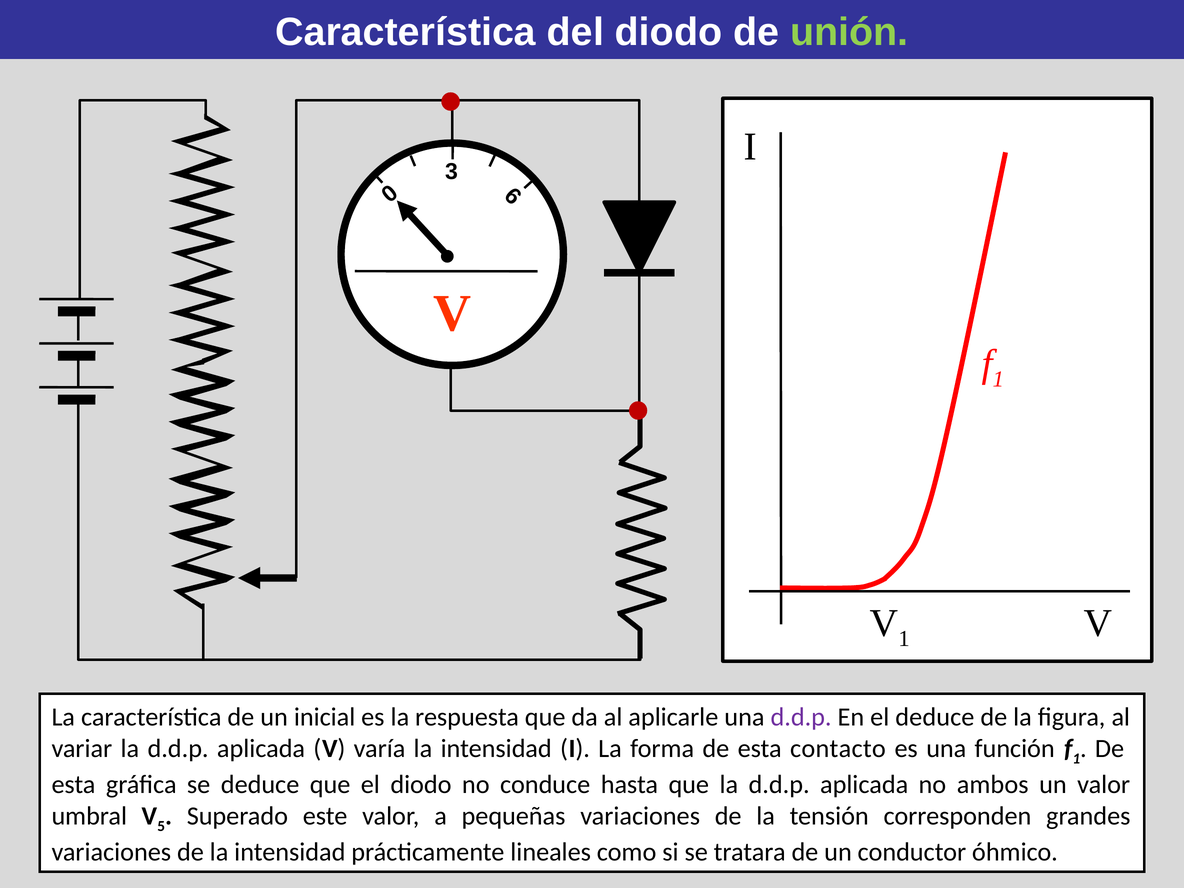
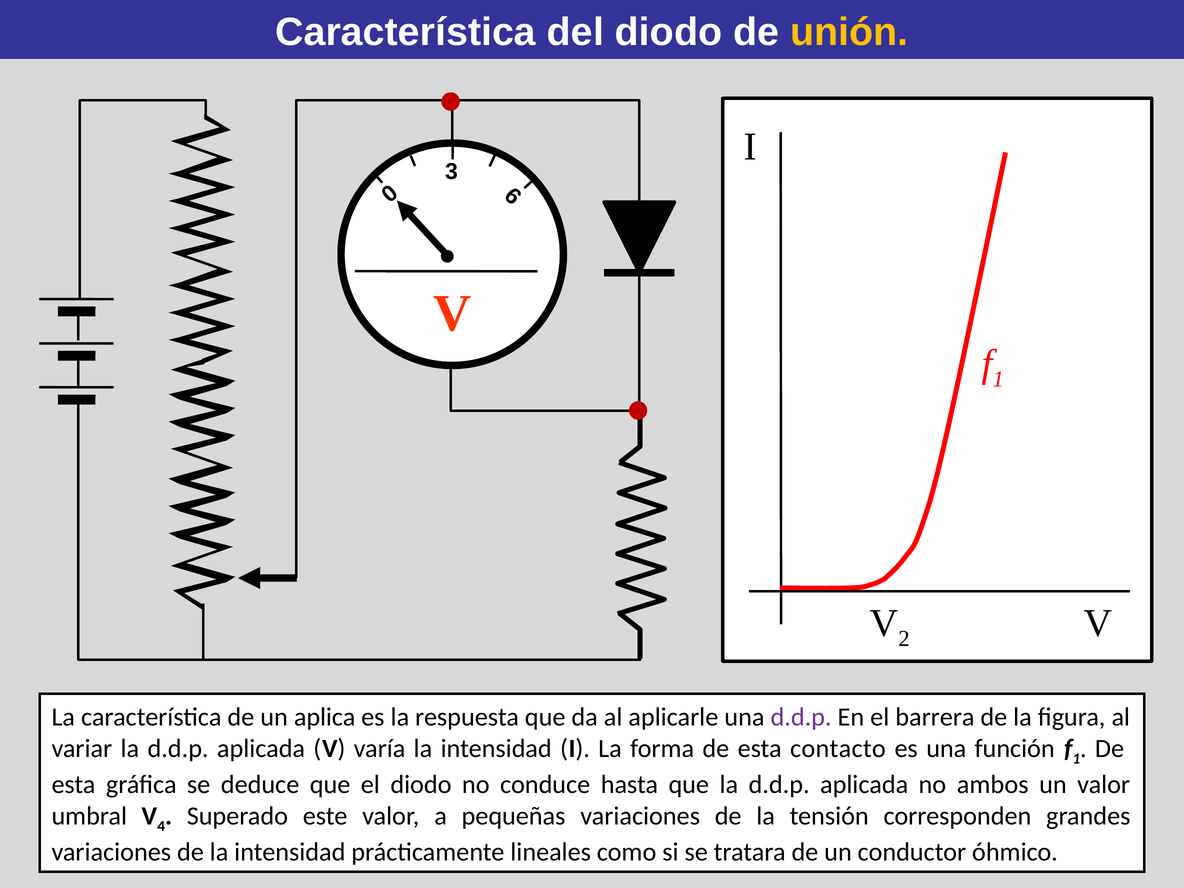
unión colour: light green -> yellow (849, 32)
V 1: 1 -> 2 (904, 639)
inicial: inicial -> aplica (325, 717)
el deduce: deduce -> barrera (935, 717)
5: 5 -> 4 (161, 826)
